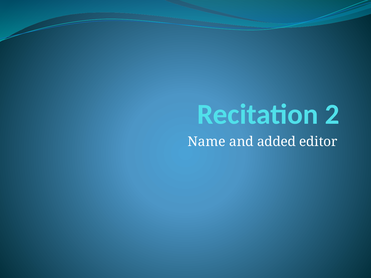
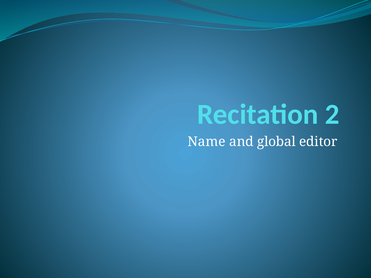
added: added -> global (276, 142)
